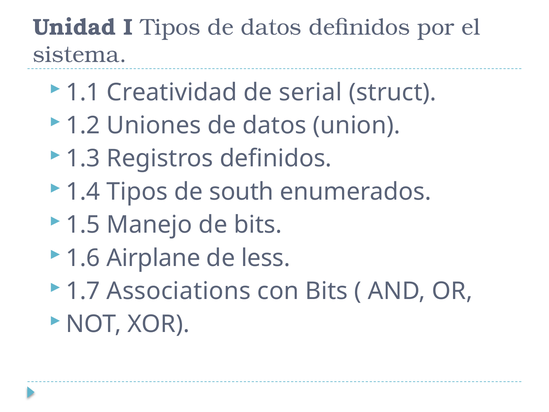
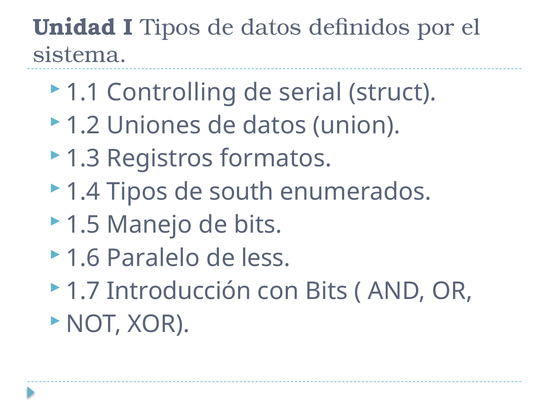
Creatividad: Creatividad -> Controlling (172, 92)
Registros definidos: definidos -> formatos (276, 159)
Airplane: Airplane -> Paralelo (153, 258)
Associations: Associations -> Introducción (179, 291)
